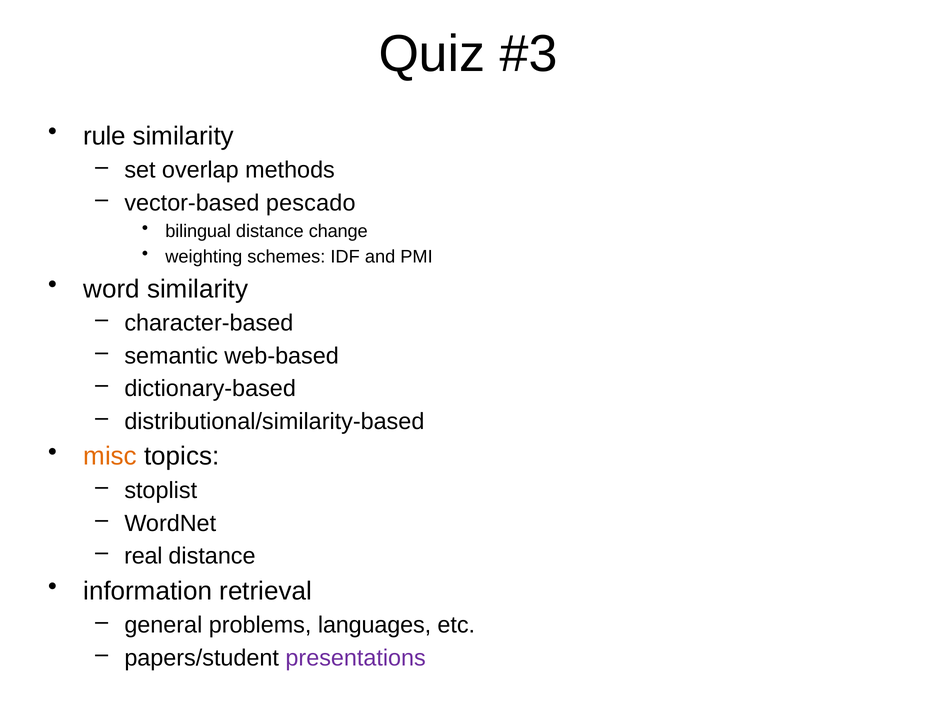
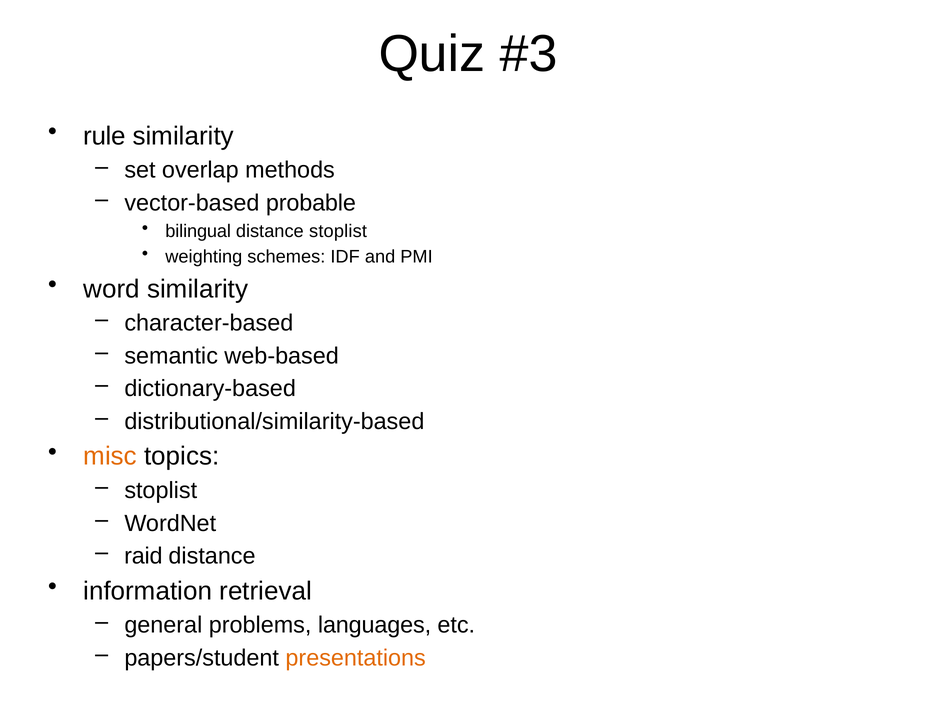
pescado: pescado -> probable (311, 203)
distance change: change -> stoplist (338, 231)
real: real -> raid (143, 556)
presentations colour: purple -> orange (356, 658)
